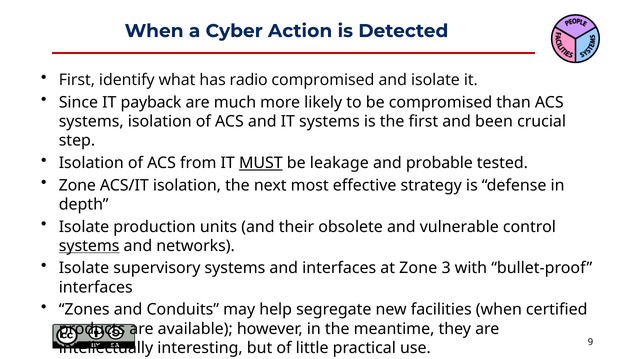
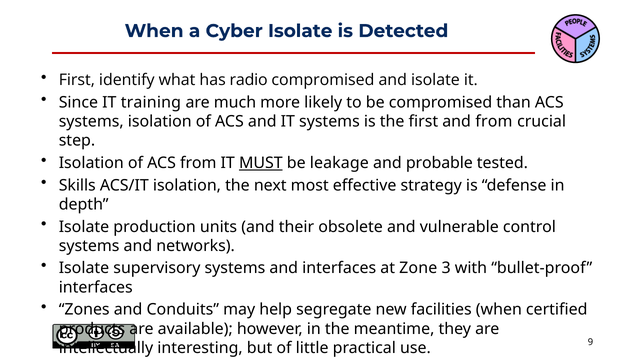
Cyber Action: Action -> Isolate (300, 31)
payback: payback -> training (151, 102)
and been: been -> from (494, 121)
Zone: Zone -> Skills (77, 185)
systems underline: present -> none (89, 246)
